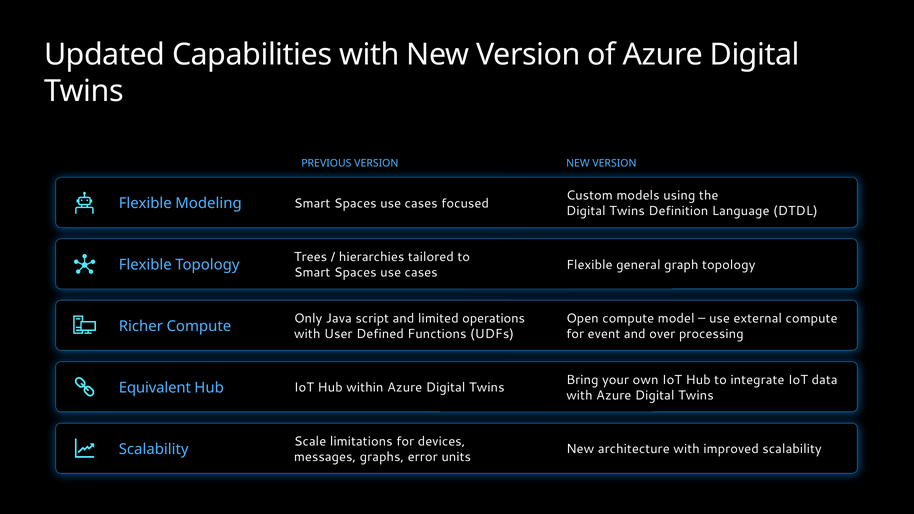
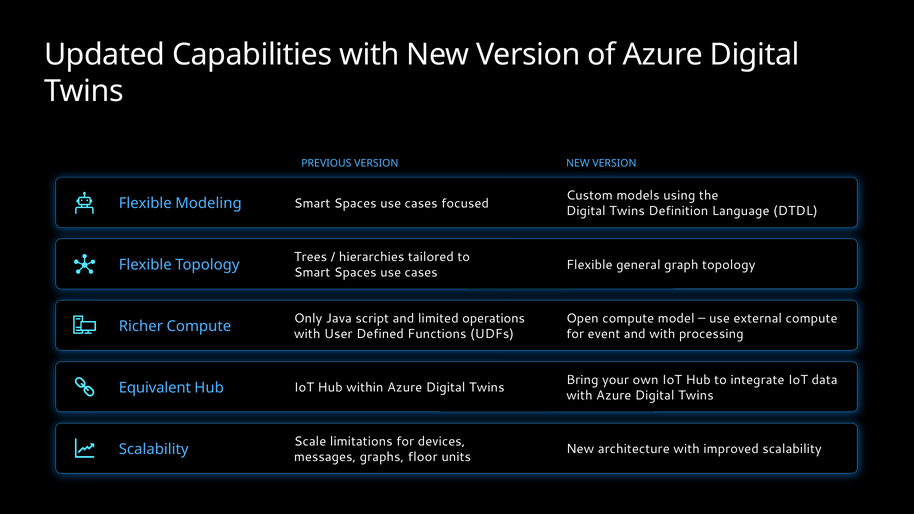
and over: over -> with (662, 334)
error: error -> floor (423, 457)
